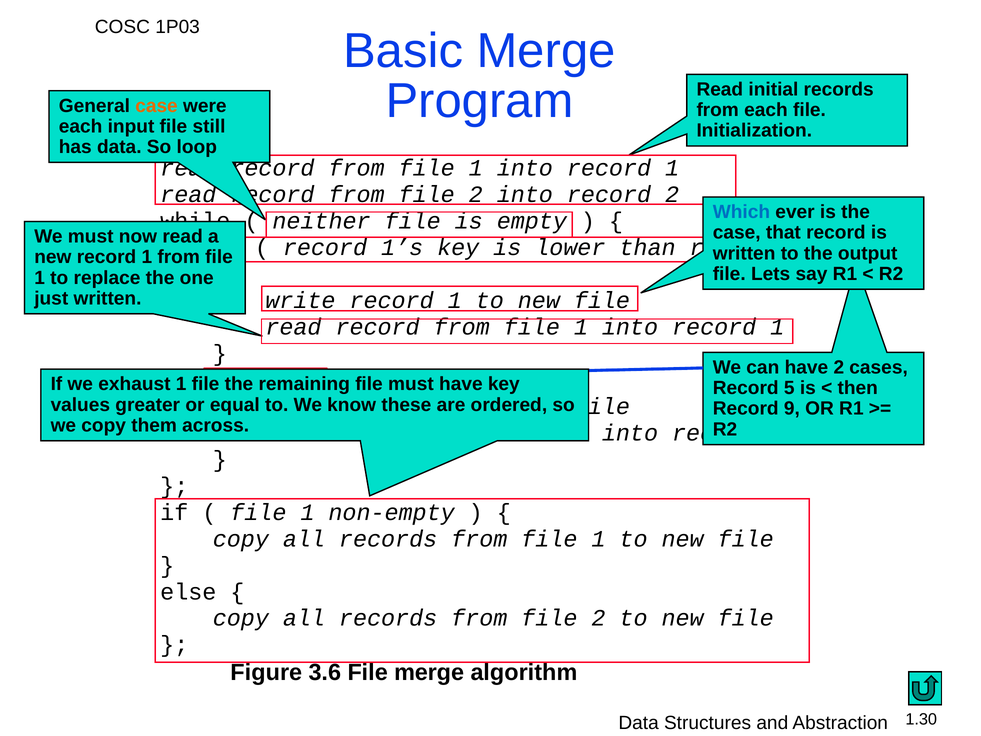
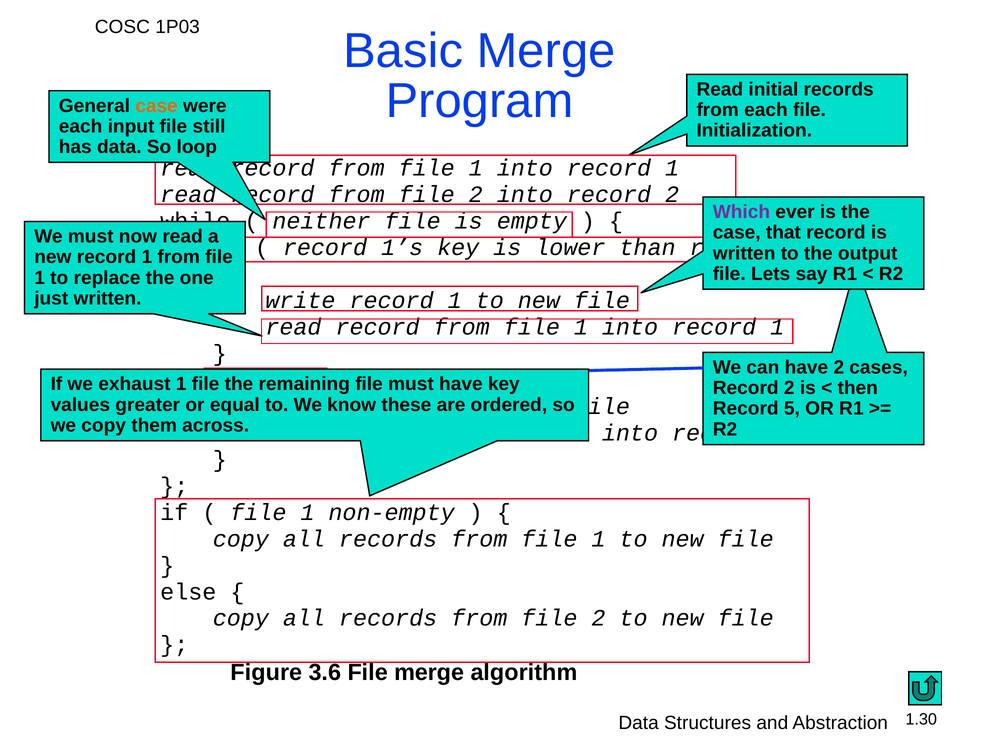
Which colour: blue -> purple (741, 212)
5: 5 -> 2 (789, 388)
9: 9 -> 5 (792, 409)
